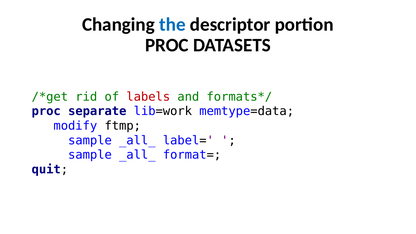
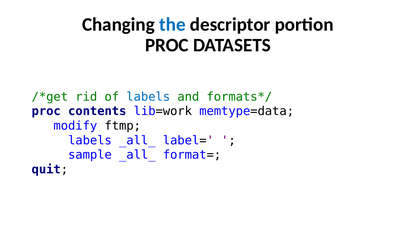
labels colour: red -> blue (148, 97)
separate: separate -> contents (97, 111)
sample: sample -> labels (90, 140)
